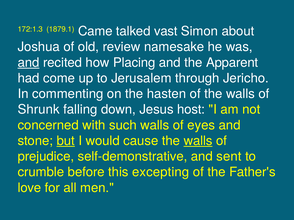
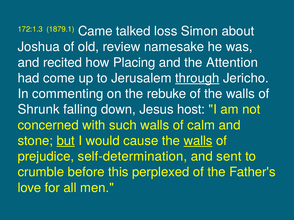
vast: vast -> loss (166, 31)
and underline: present -> none (29, 63)
Apparent: Apparent -> Attention (232, 63)
through underline: none -> present (197, 78)
hasten: hasten -> rebuke (167, 94)
eyes: eyes -> calm (201, 125)
self-demonstrative: self-demonstrative -> self-determination (132, 157)
excepting: excepting -> perplexed (161, 172)
